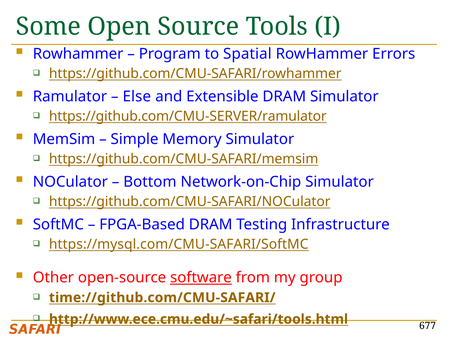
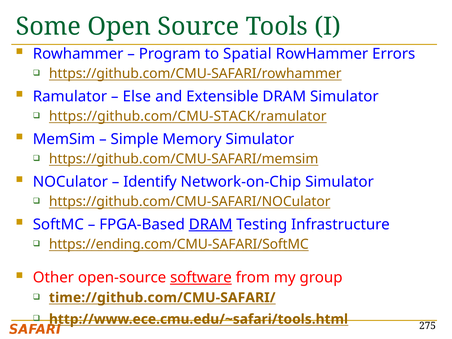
https://github.com/CMU-SERVER/ramulator: https://github.com/CMU-SERVER/ramulator -> https://github.com/CMU-STACK/ramulator (188, 116)
Bottom: Bottom -> Identify (150, 182)
DRAM underline: none -> present (211, 224)
https://mysql.com/CMU-SAFARI/SoftMC: https://mysql.com/CMU-SAFARI/SoftMC -> https://ending.com/CMU-SAFARI/SoftMC (179, 244)
677: 677 -> 275 (428, 326)
